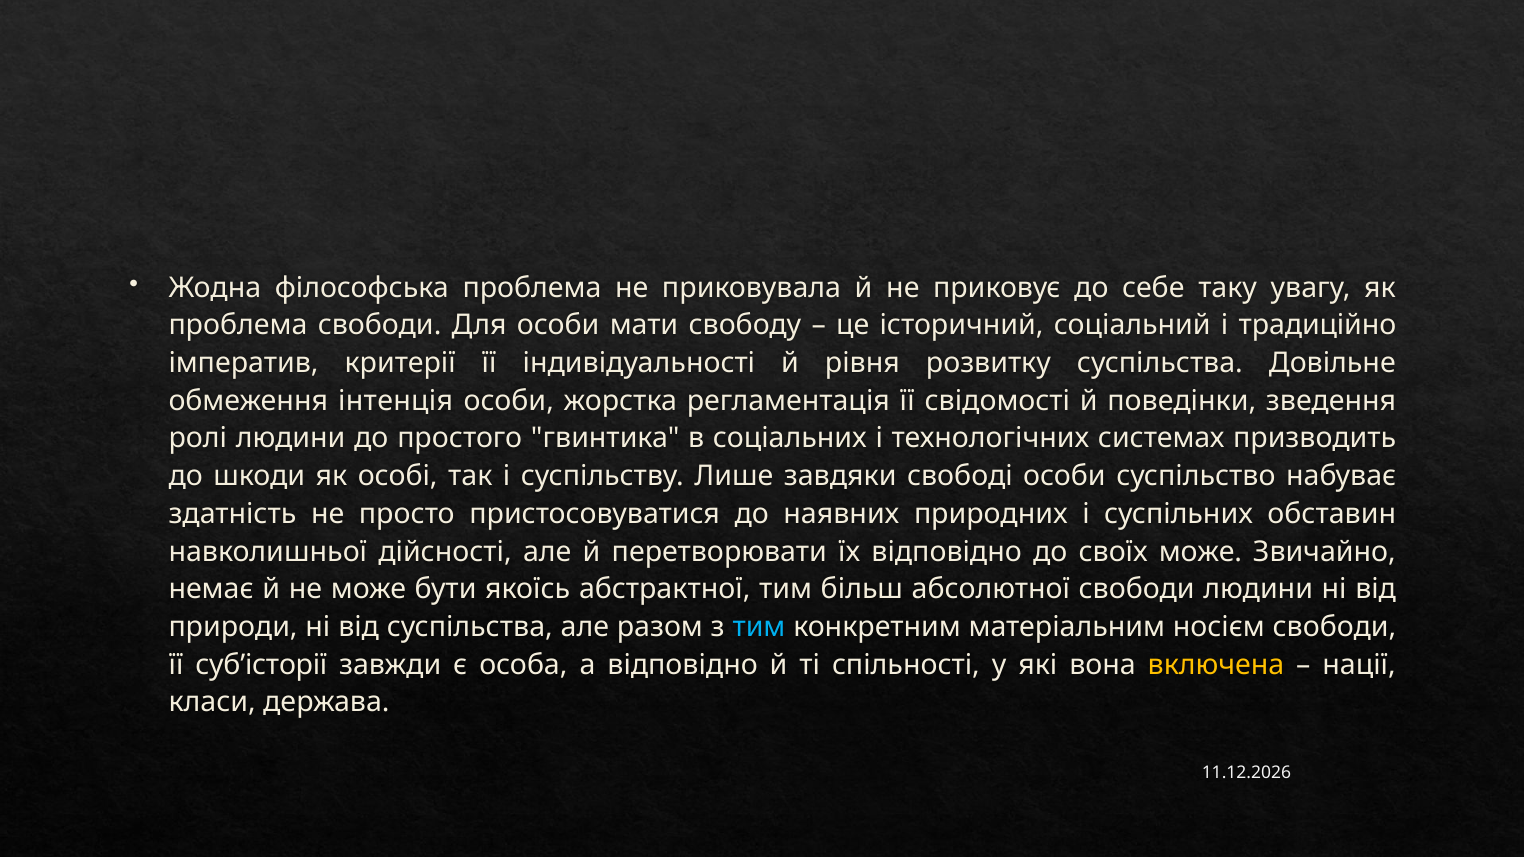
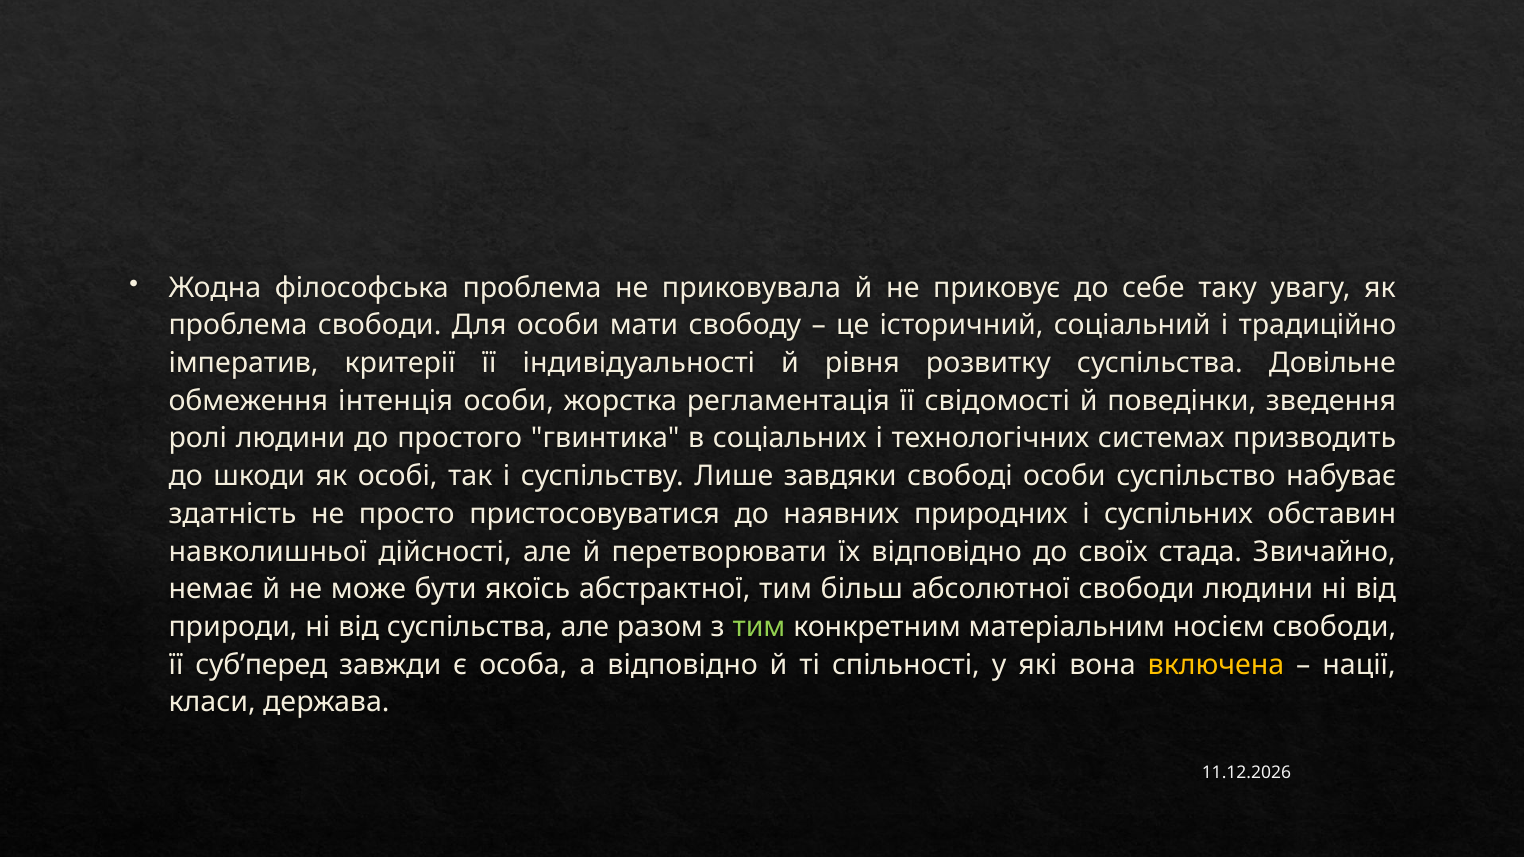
своїх може: може -> стада (1200, 552)
тим colour: light blue -> light green (759, 627)
суб’історії: суб’історії -> суб’перед (261, 665)
